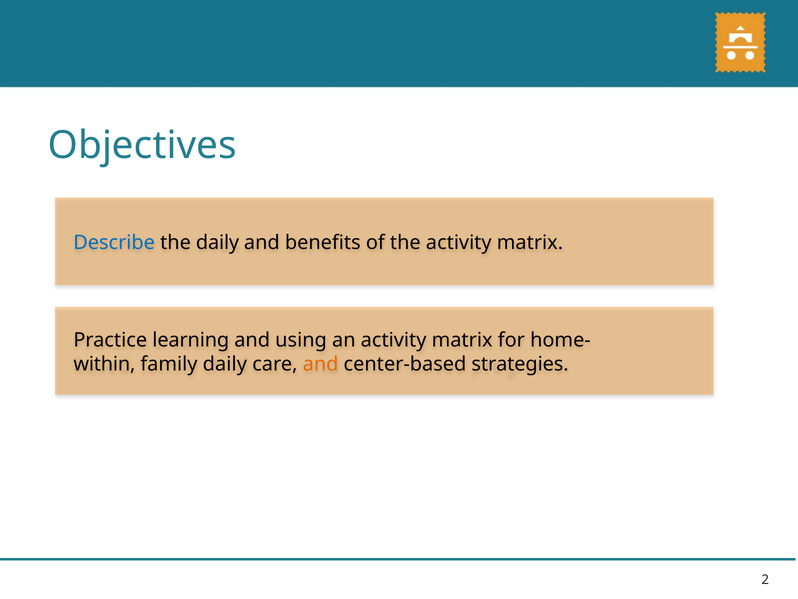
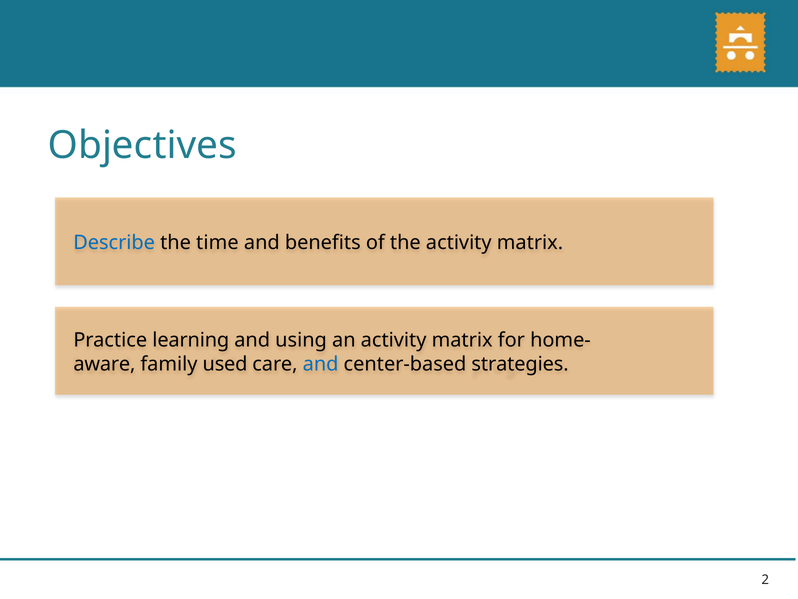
the daily: daily -> time (217, 243)
within: within -> aware (104, 364)
family daily: daily -> used (225, 364)
and colour: orange -> blue (321, 364)
